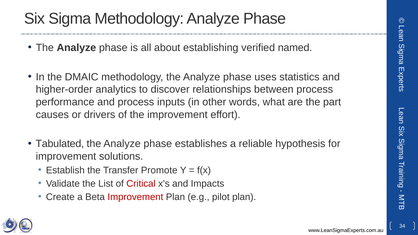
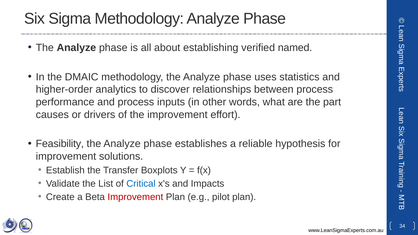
Tabulated: Tabulated -> Feasibility (60, 144)
Promote: Promote -> Boxplots (159, 170)
Critical colour: red -> blue (141, 184)
